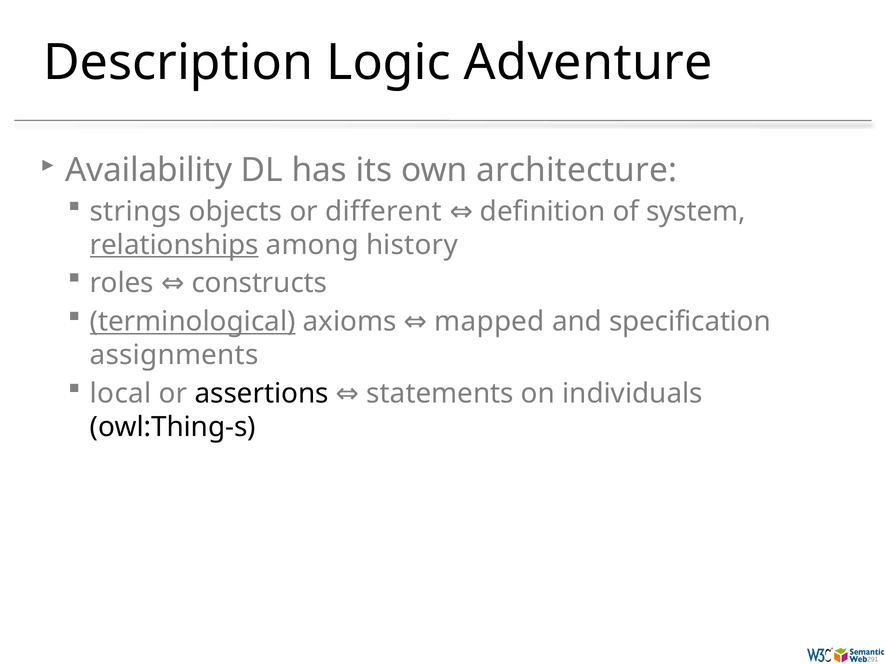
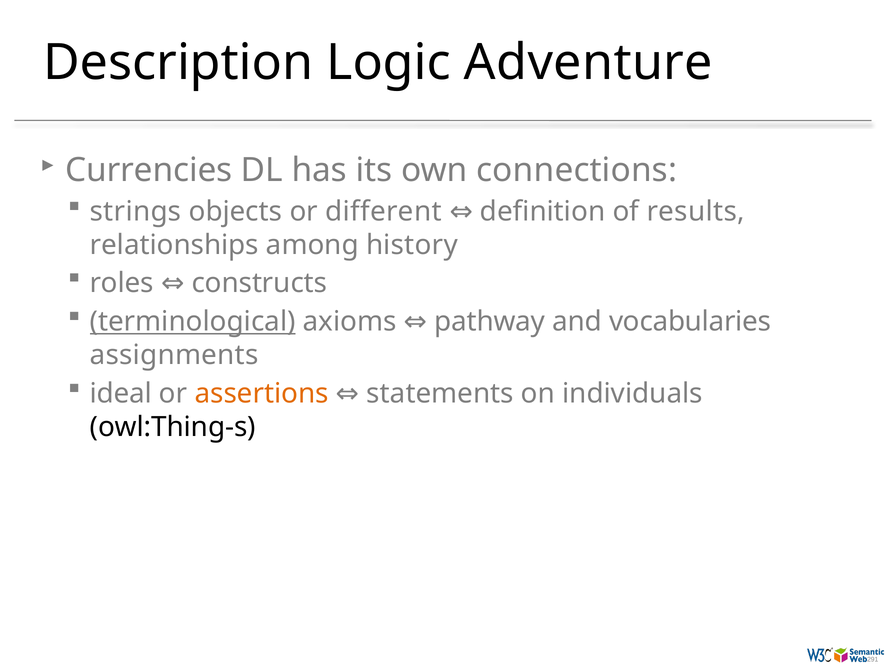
Availability: Availability -> Currencies (149, 170)
architecture: architecture -> connections (577, 170)
system: system -> results (696, 212)
relationships underline: present -> none (174, 245)
mapped: mapped -> pathway (490, 322)
specification: specification -> vocabularies (690, 322)
local: local -> ideal (121, 394)
assertions colour: black -> orange (262, 394)
